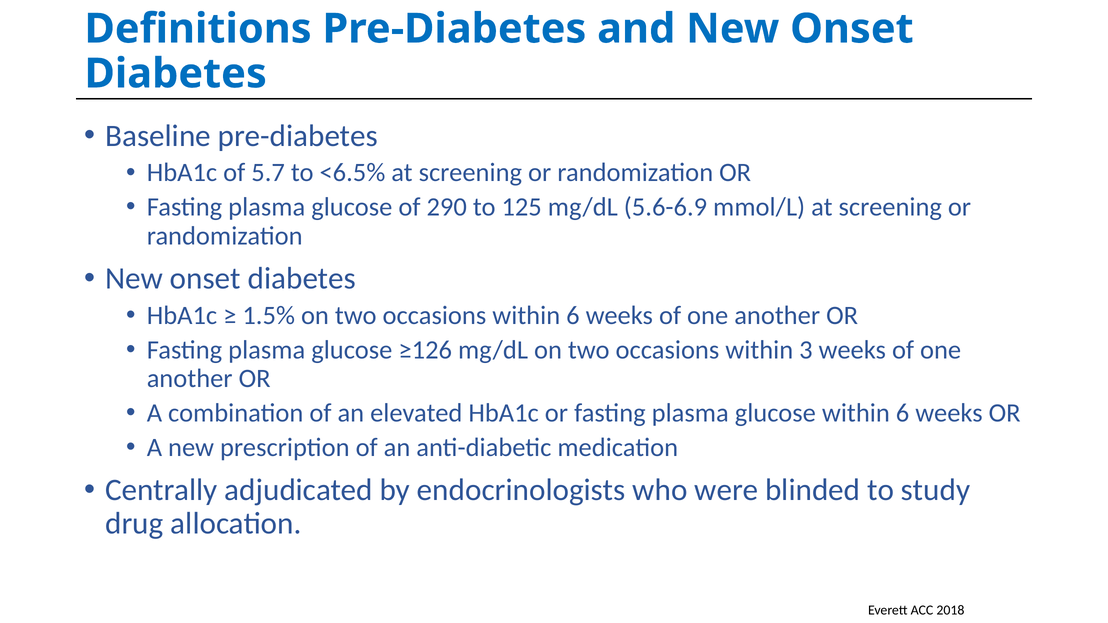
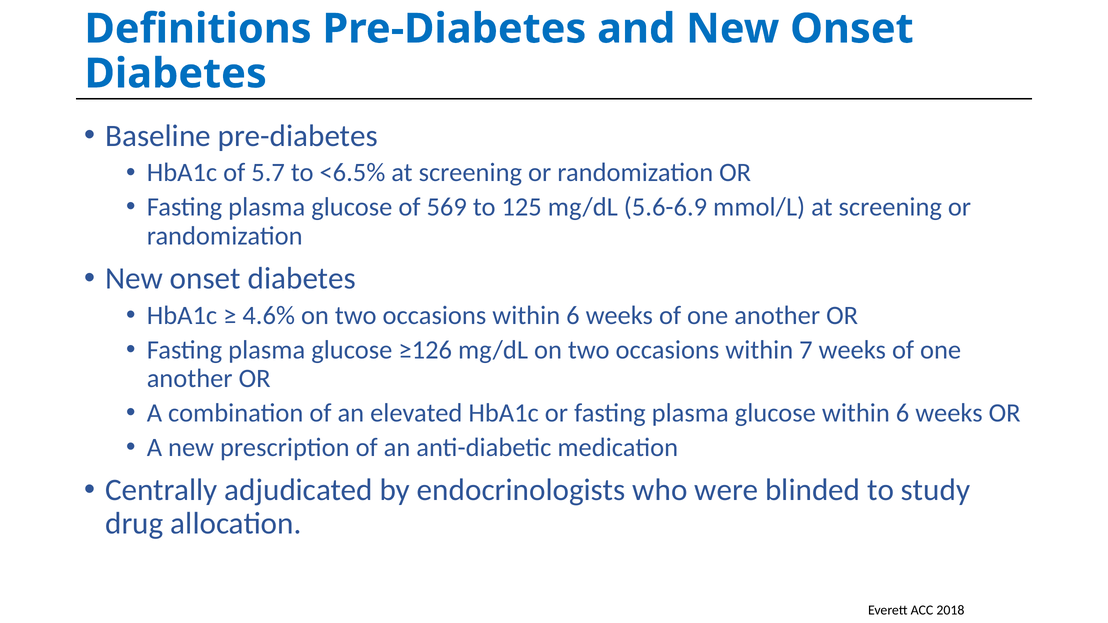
290: 290 -> 569 (447, 207)
1.5%: 1.5% -> 4.6% (269, 316)
3: 3 -> 7 (806, 350)
